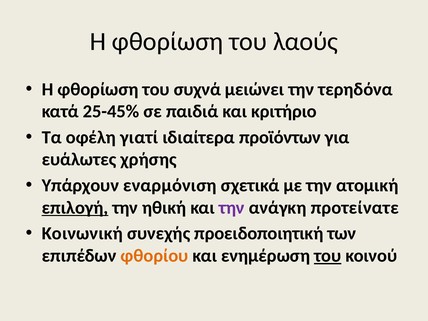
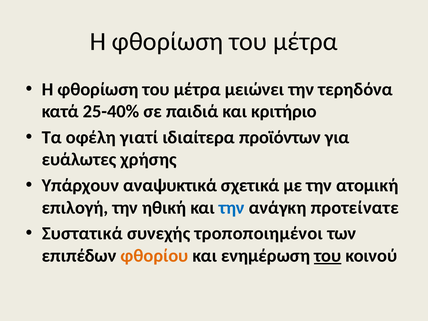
λαούς: λαούς -> μέτρα (305, 41)
συχνά: συχνά -> μέτρα (197, 89)
25-45%: 25-45% -> 25-40% (111, 112)
εναρμόνιση: εναρμόνιση -> αναψυκτικά (170, 186)
επιλογή underline: present -> none (75, 208)
την colour: purple -> blue (232, 208)
Κοινωνική: Κοινωνική -> Συστατικά (82, 234)
προειδοποιητική: προειδοποιητική -> τροποποιημένοι (259, 234)
